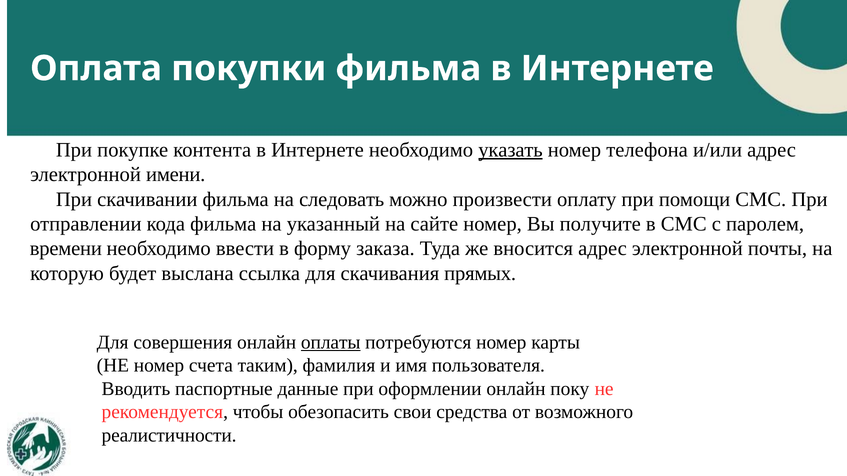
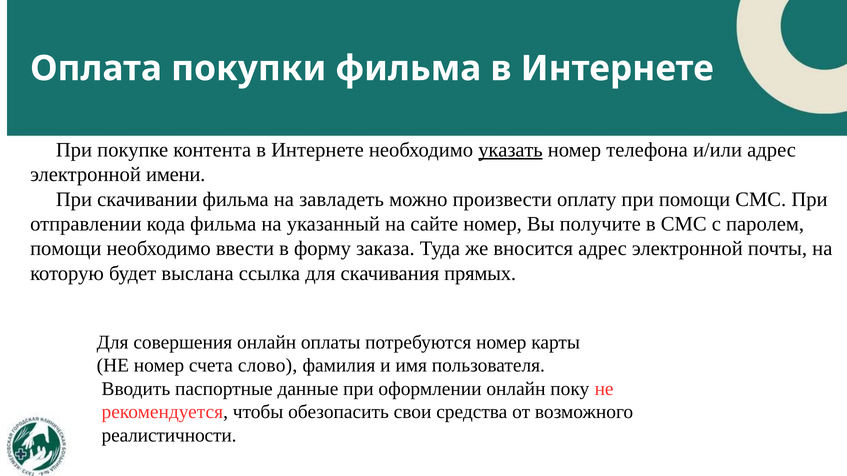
следовать: следовать -> завладеть (342, 199)
времени: времени -> помощи (66, 249)
оплаты underline: present -> none (331, 342)
таким: таким -> слово (268, 366)
